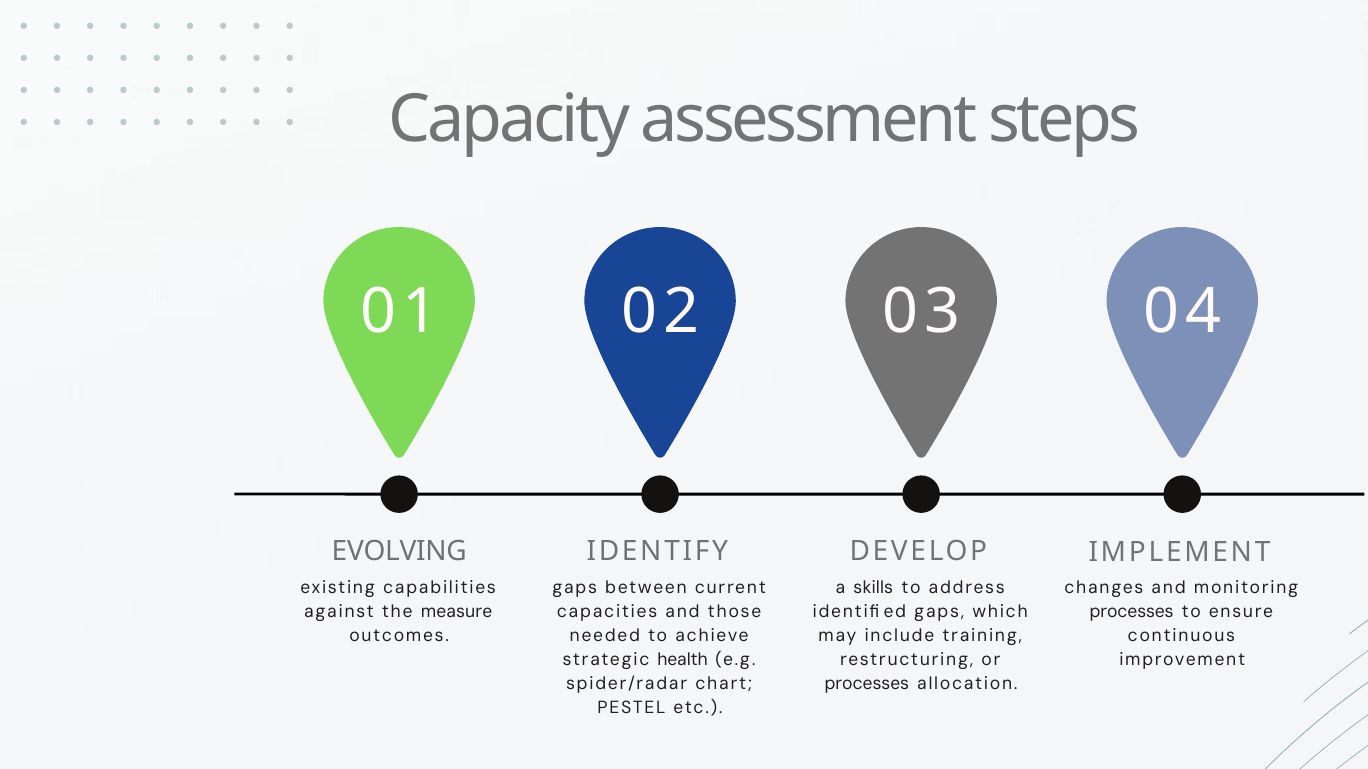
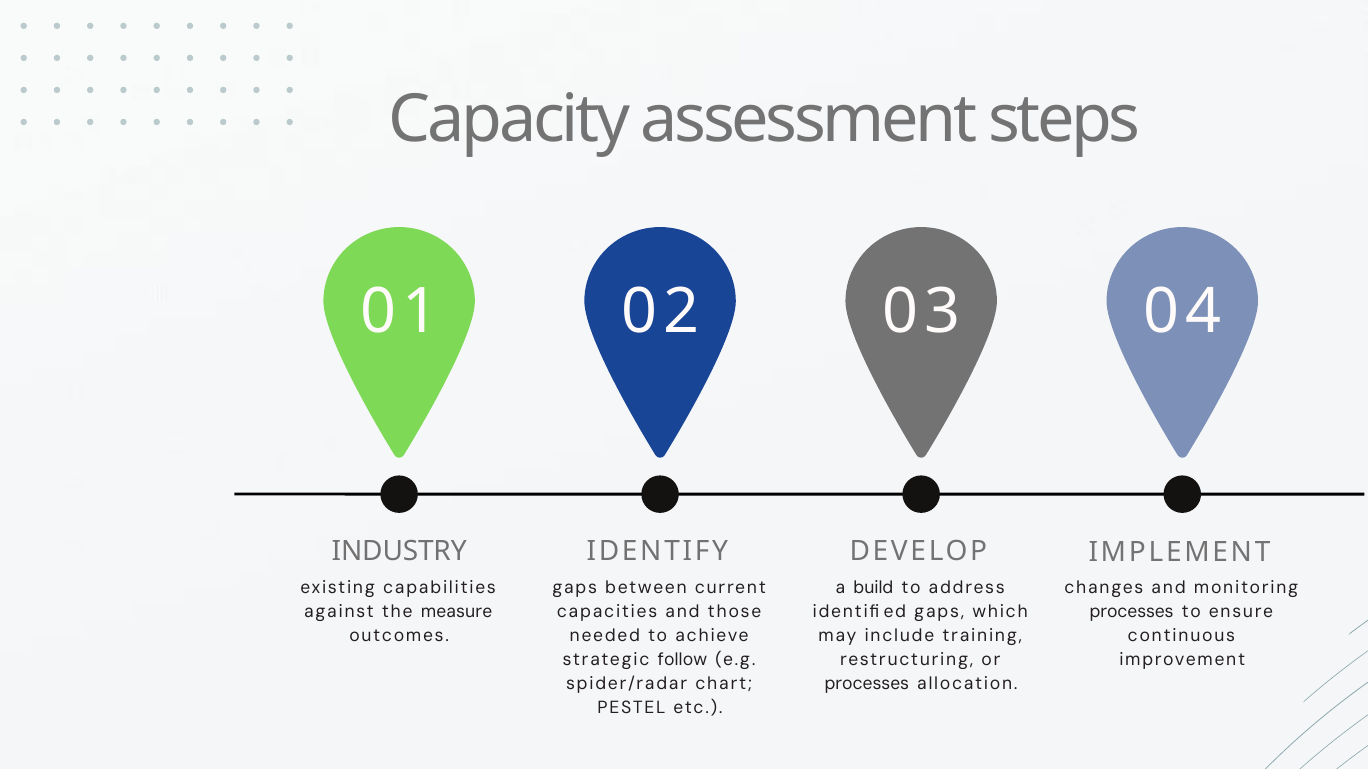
EVOLVING: EVOLVING -> INDUSTRY (399, 552)
skills: skills -> build (873, 588)
health: health -> follow (682, 660)
